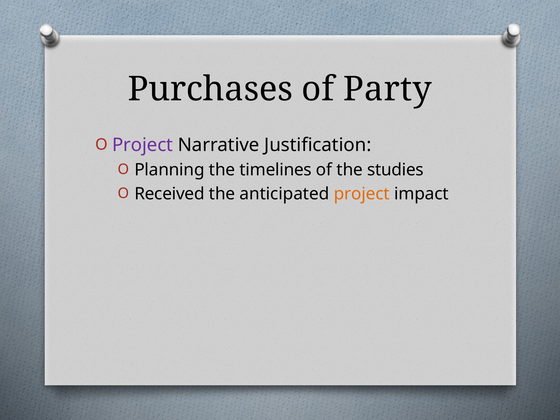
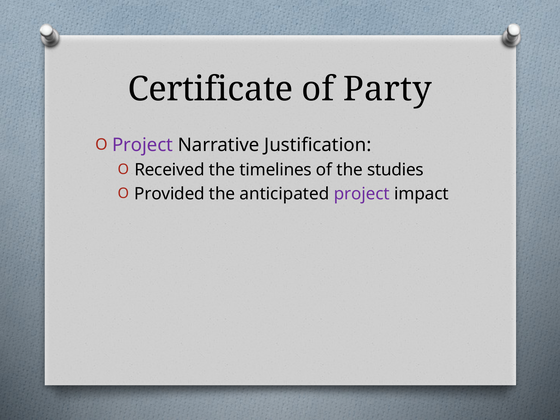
Purchases: Purchases -> Certificate (210, 89)
Planning: Planning -> Received (169, 170)
Received: Received -> Provided (169, 194)
project colour: orange -> purple (362, 194)
